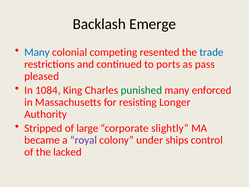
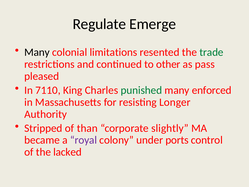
Backlash: Backlash -> Regulate (99, 24)
Many colour: blue -> black (37, 52)
competing: competing -> limitations (113, 52)
trade colour: blue -> green (211, 52)
ports: ports -> other (168, 64)
1084: 1084 -> 7110 (48, 90)
large: large -> than (87, 128)
ships: ships -> ports (177, 140)
